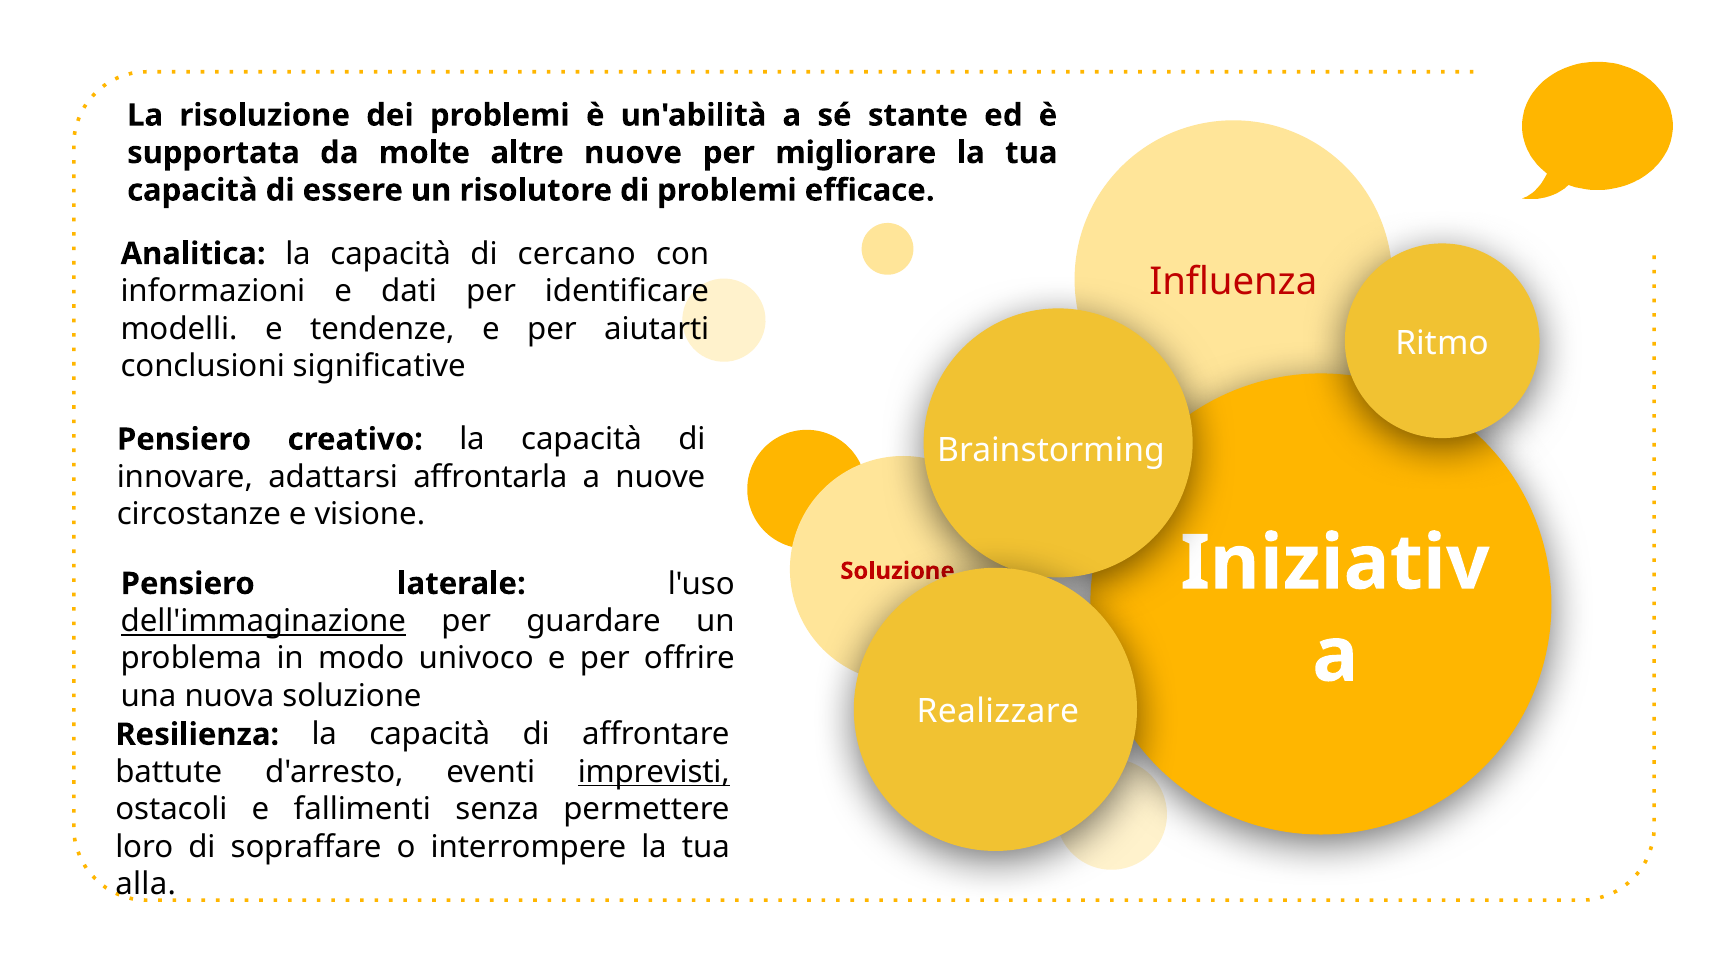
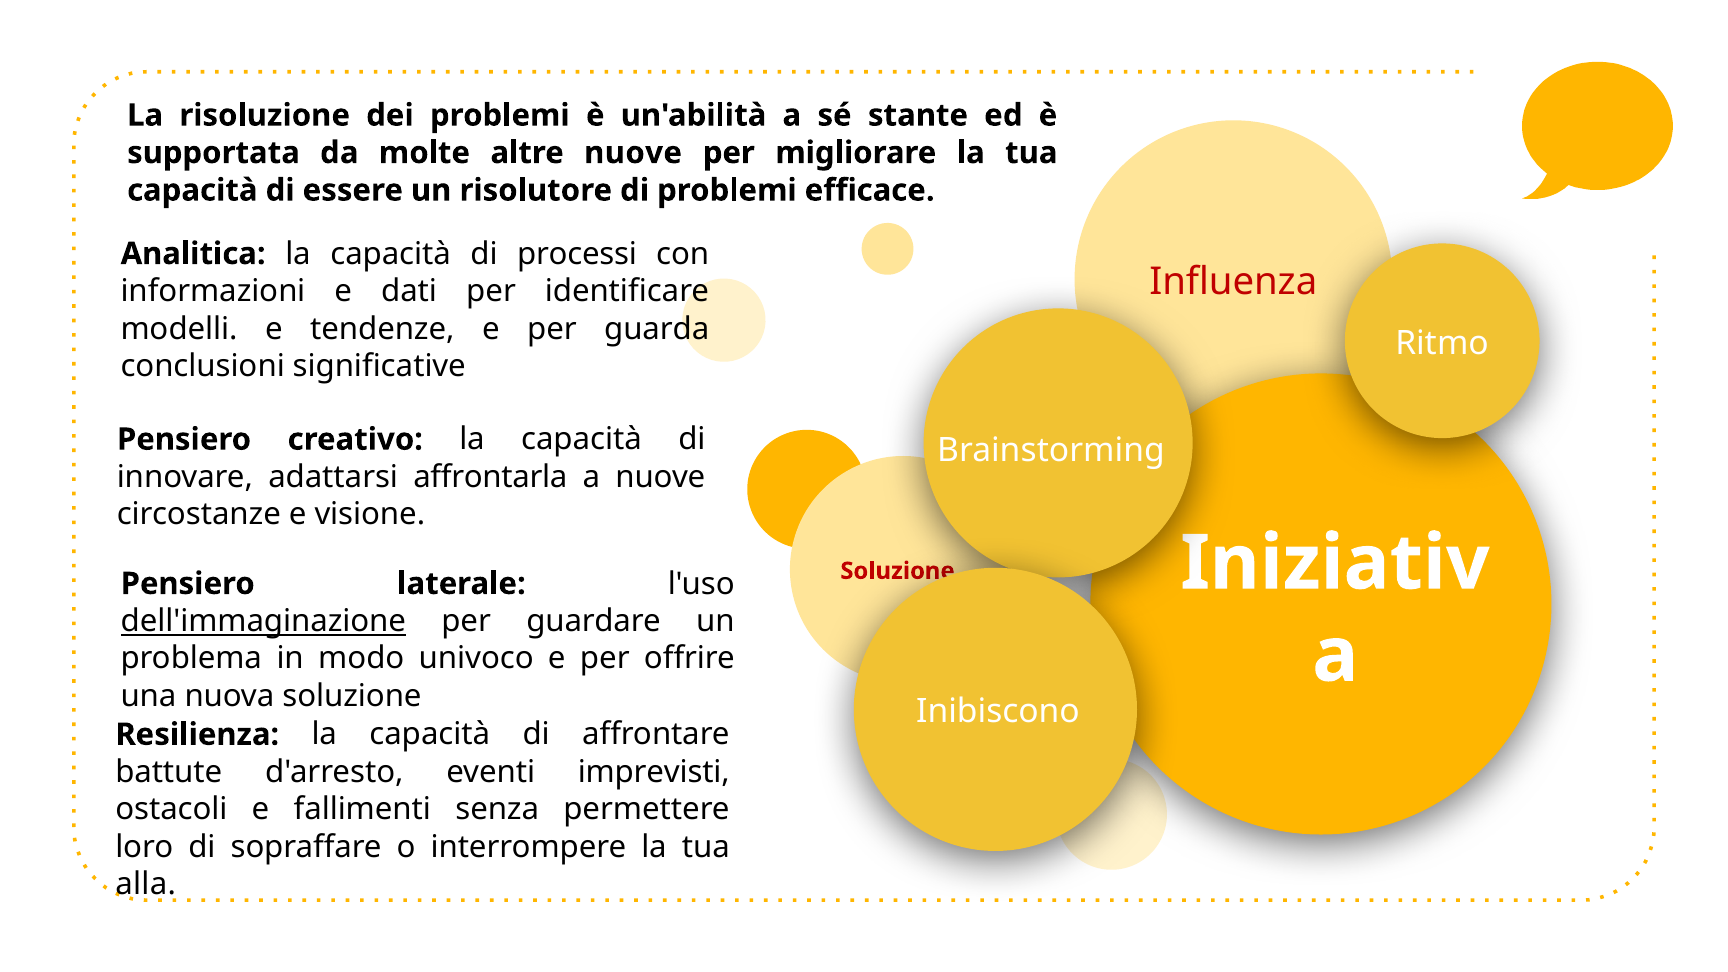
cercano: cercano -> processi (577, 254)
aiutarti: aiutarti -> guarda (657, 329)
Realizzare: Realizzare -> Inibiscono (998, 712)
imprevisti underline: present -> none (654, 772)
